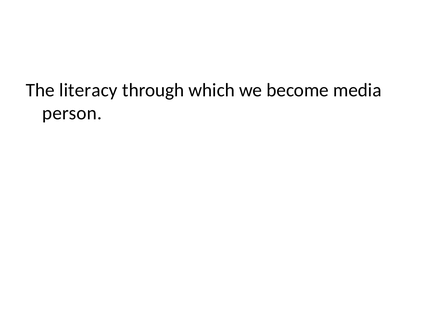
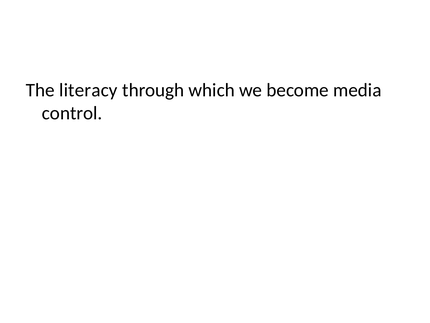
person: person -> control (72, 113)
